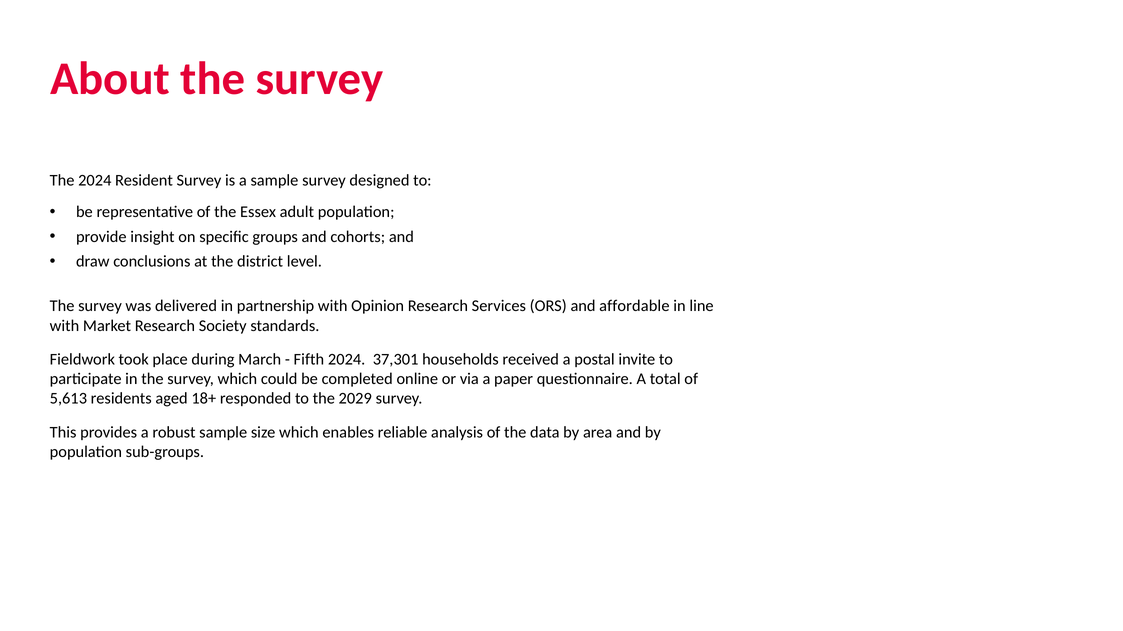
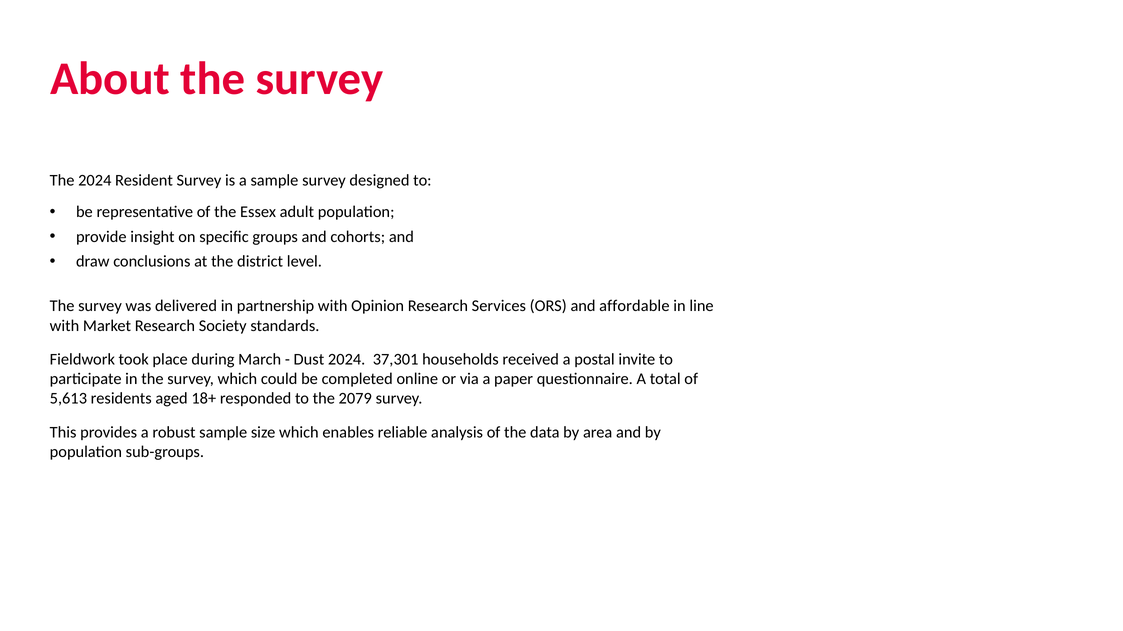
Fifth: Fifth -> Dust (309, 360)
2029: 2029 -> 2079 (355, 399)
